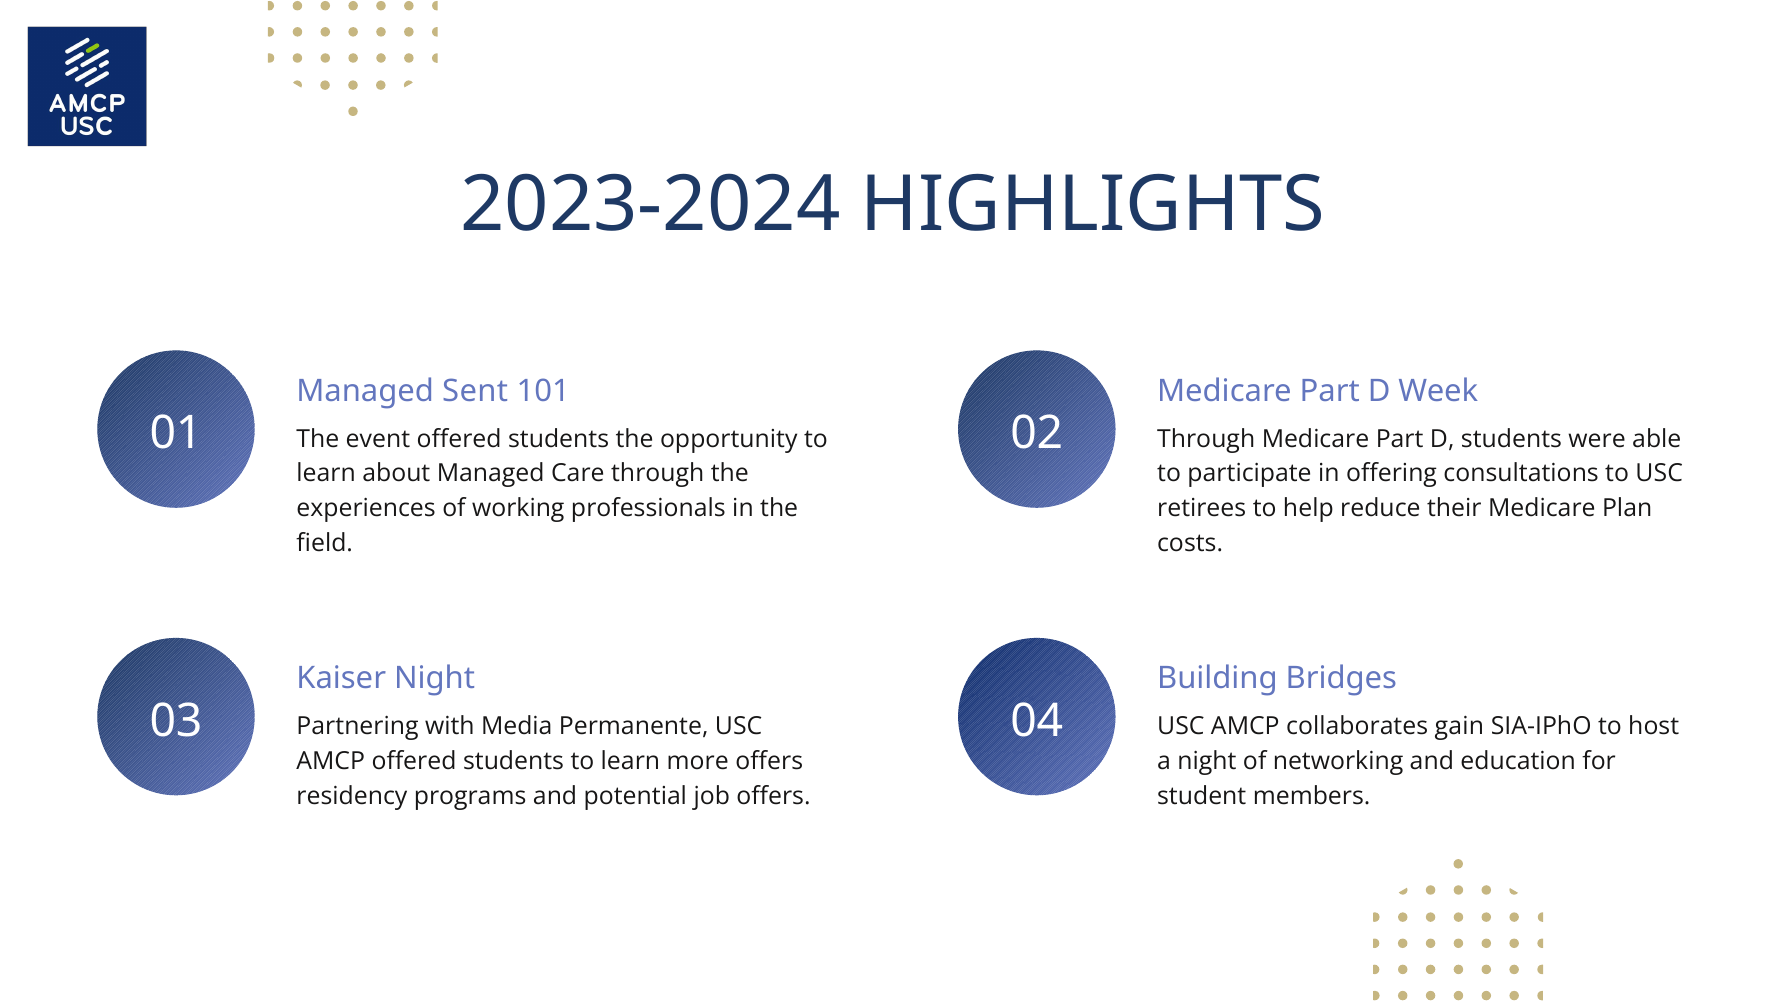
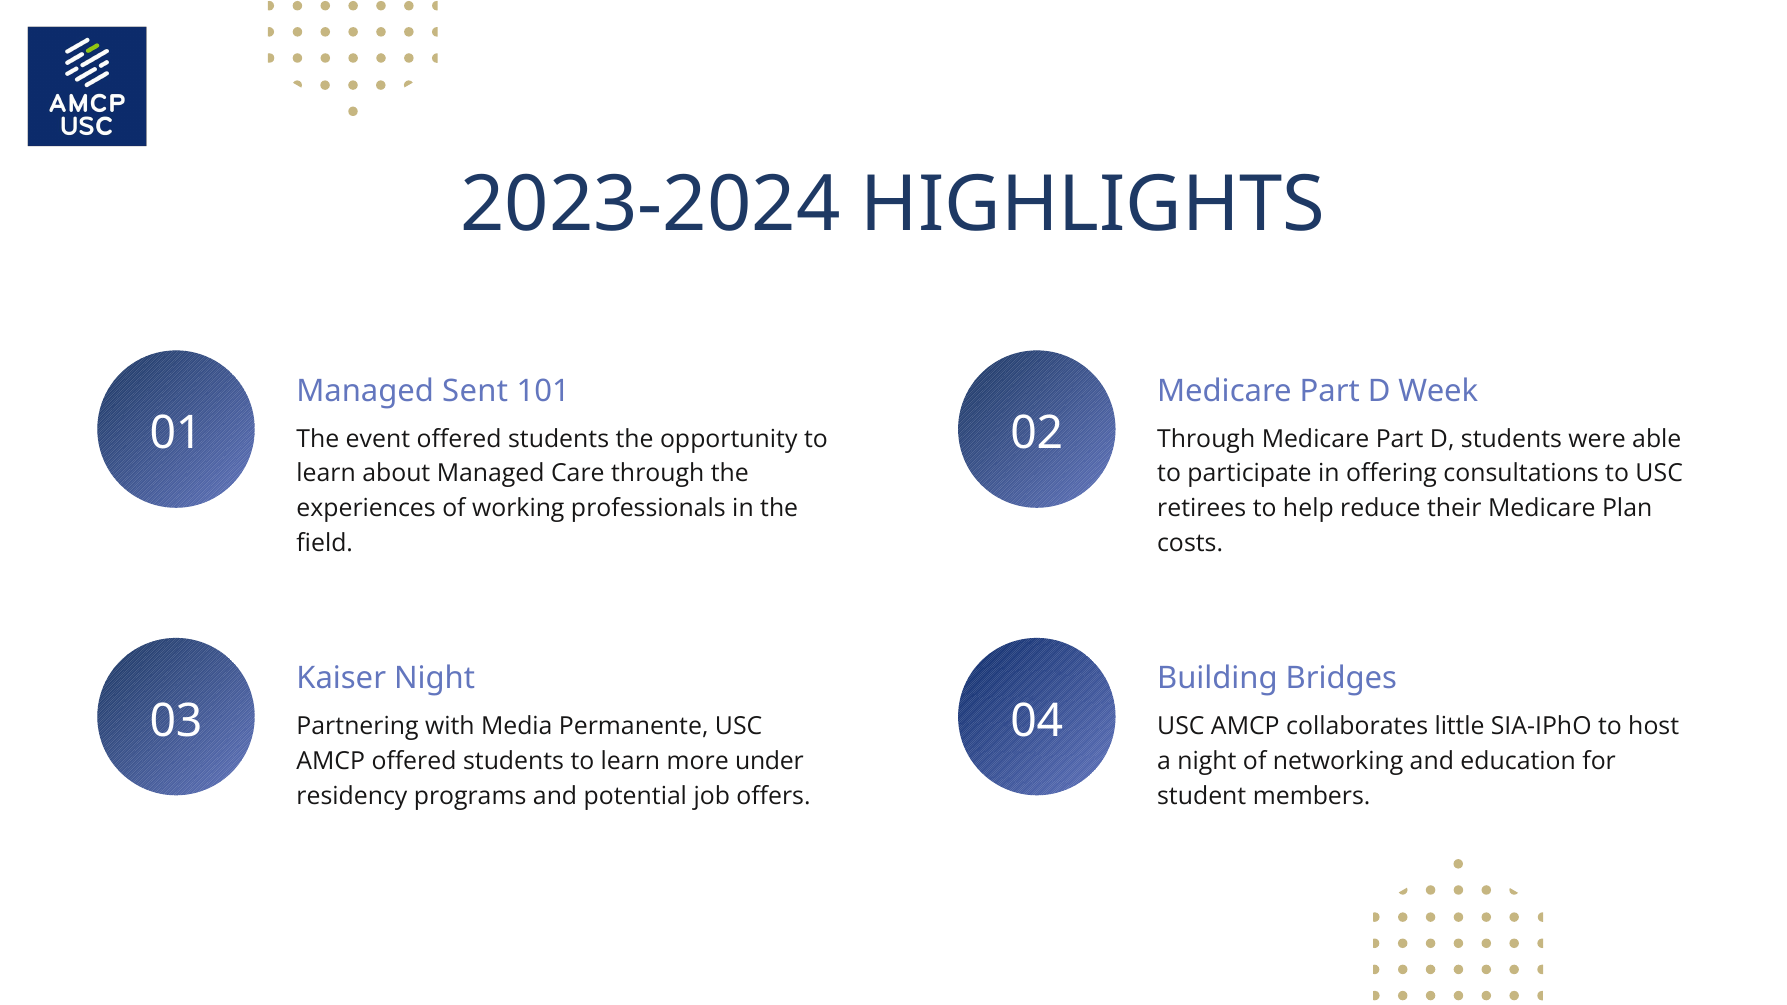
gain: gain -> little (1460, 727)
more offers: offers -> under (769, 761)
